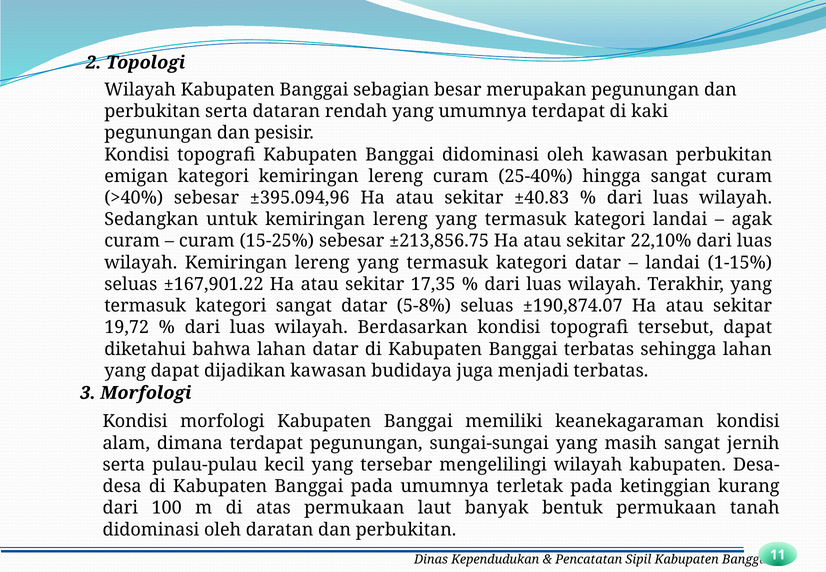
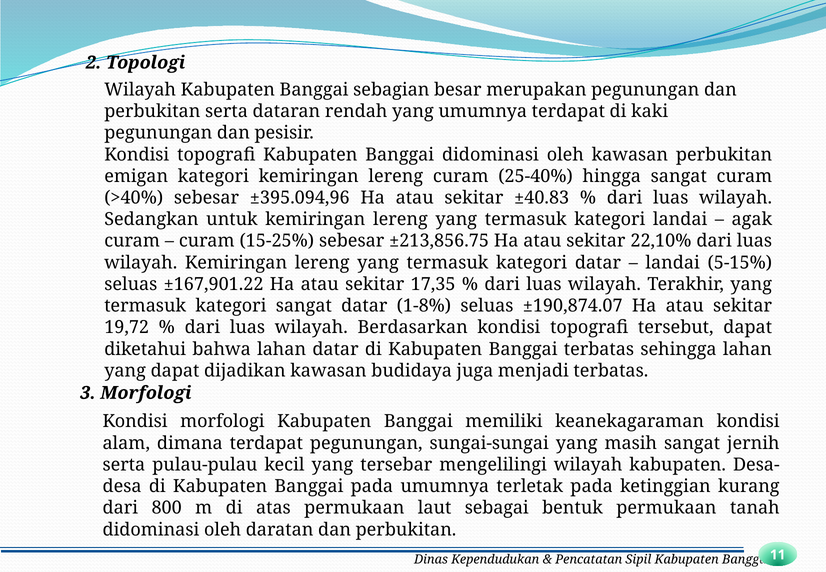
1-15%: 1-15% -> 5-15% (740, 263)
5-8%: 5-8% -> 1-8% (424, 306)
100: 100 -> 800 (167, 508)
banyak: banyak -> sebagai (497, 508)
